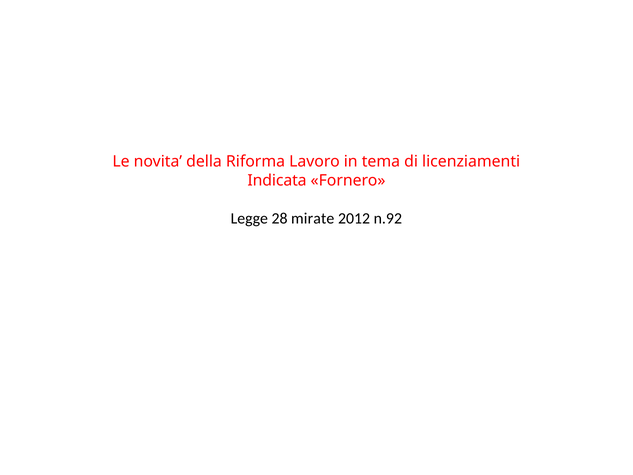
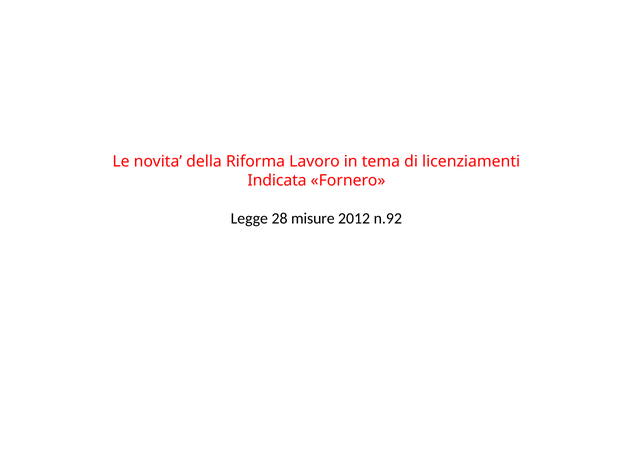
mirate: mirate -> misure (313, 218)
